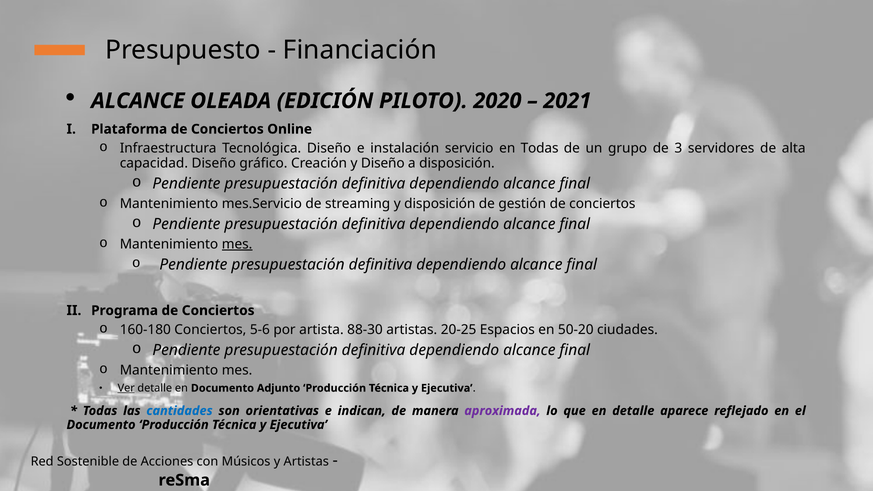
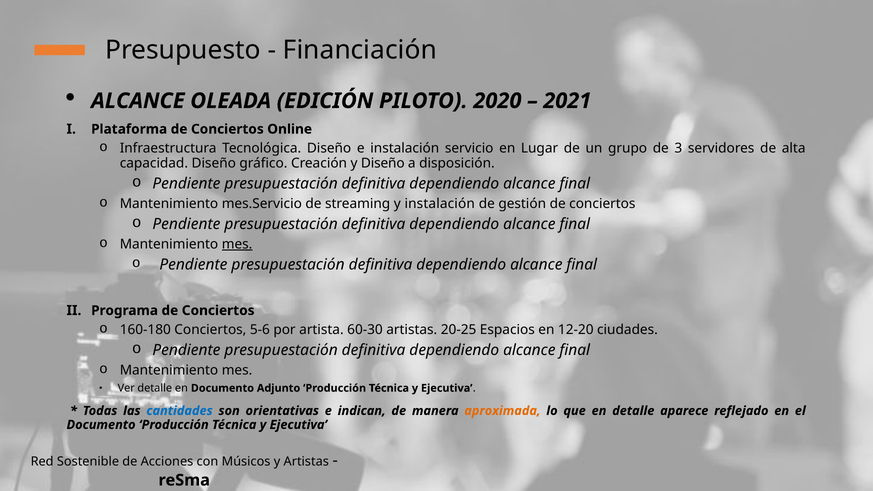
en Todas: Todas -> Lugar (540, 148)
y disposición: disposición -> instalación (440, 204)
88-30: 88-30 -> 60-30 (365, 330)
50-20: 50-20 -> 12-20 (576, 330)
Ver underline: present -> none (126, 388)
aproximada colour: purple -> orange (502, 411)
